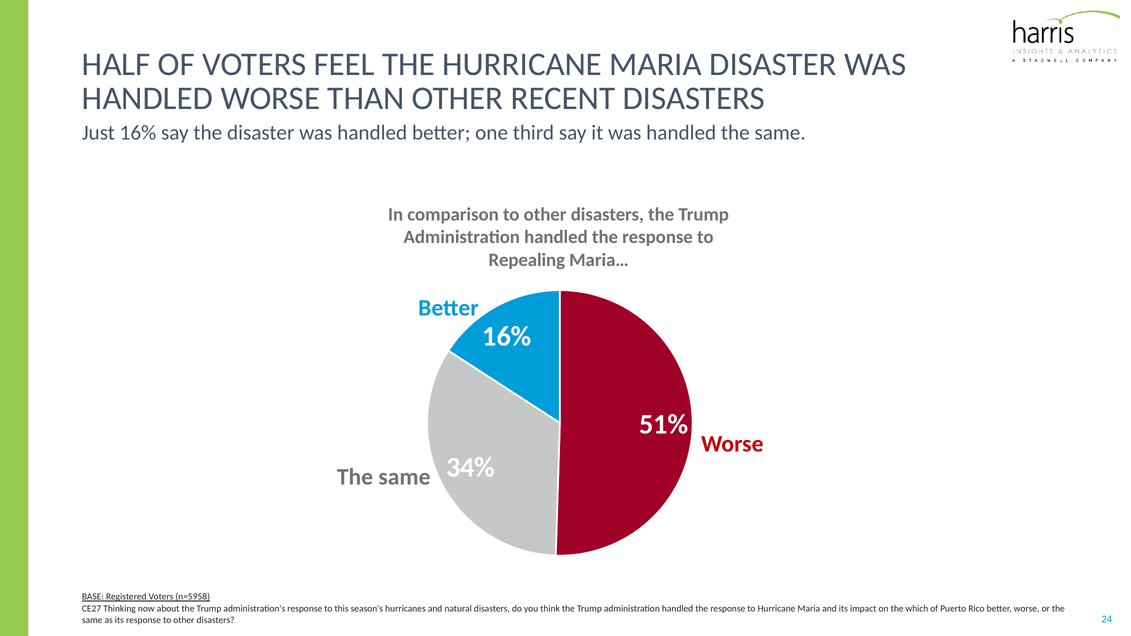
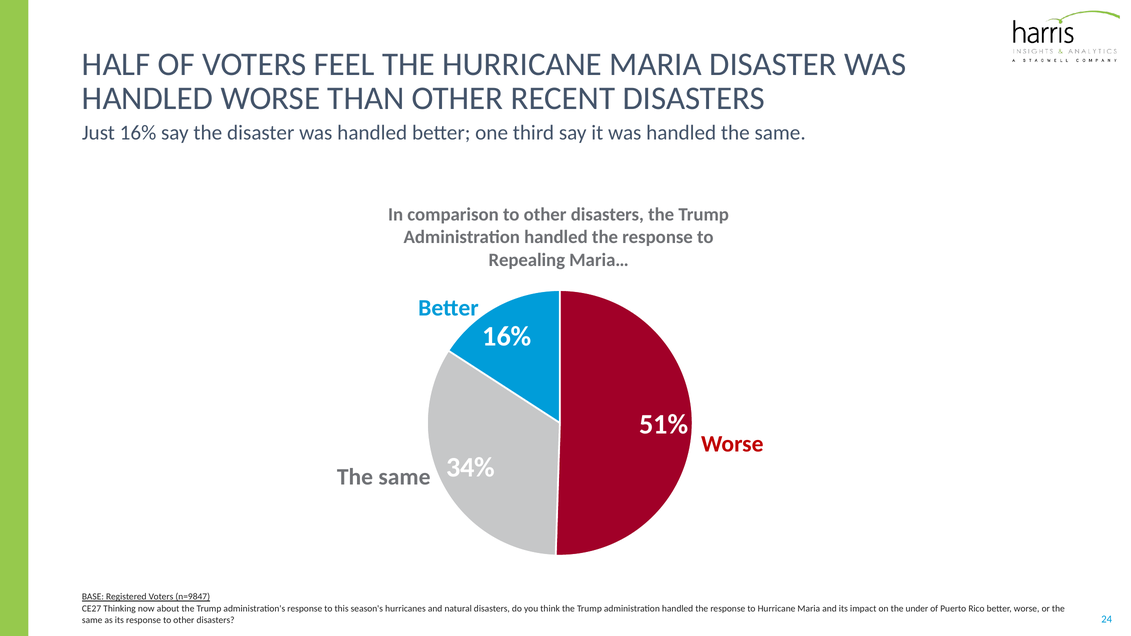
n=5958: n=5958 -> n=9847 (193, 597)
which: which -> under (917, 609)
